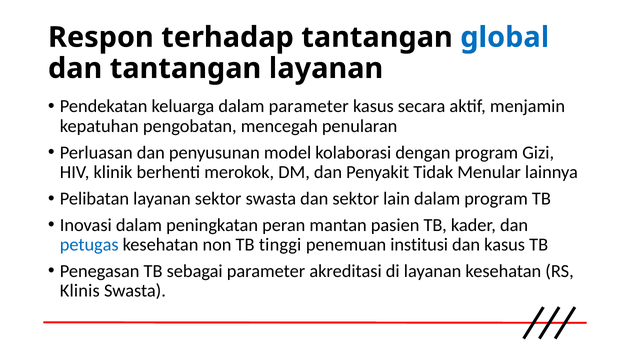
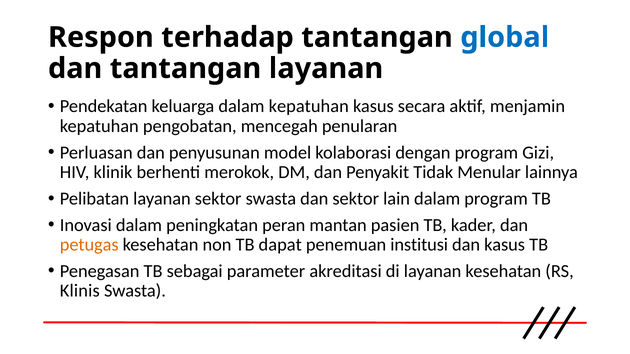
dalam parameter: parameter -> kepatuhan (309, 106)
petugas colour: blue -> orange (89, 245)
tinggi: tinggi -> dapat (280, 245)
